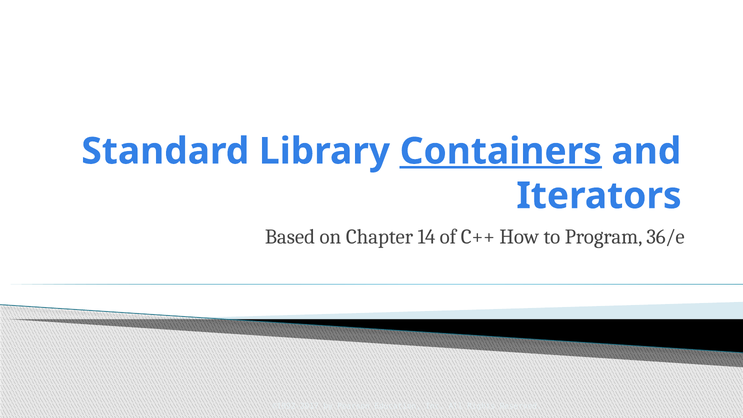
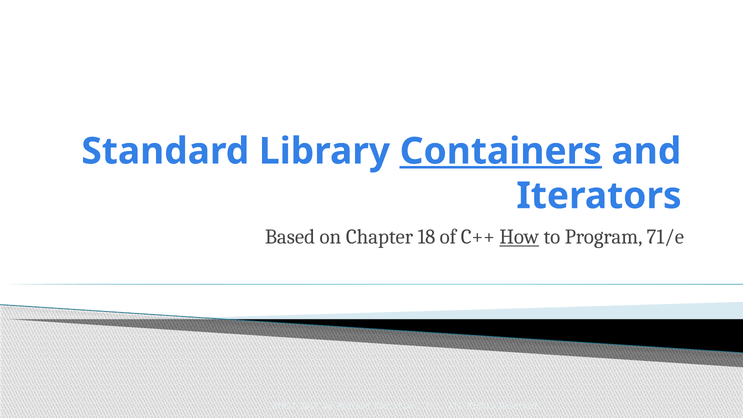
14: 14 -> 18 (426, 237)
How underline: none -> present (519, 237)
36/e: 36/e -> 71/e (665, 237)
